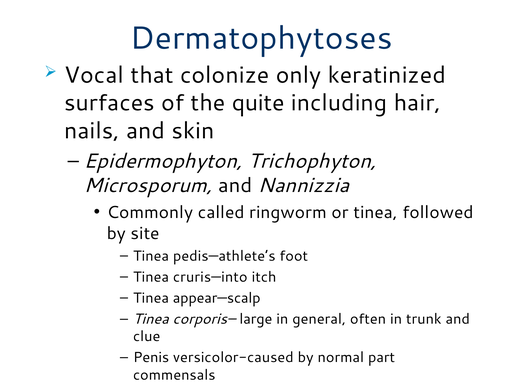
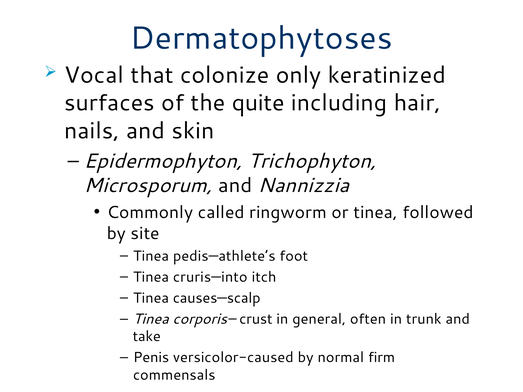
appear—scalp: appear—scalp -> causes—scalp (217, 298)
large: large -> crust (256, 319)
clue: clue -> take (147, 337)
part: part -> firm (382, 358)
